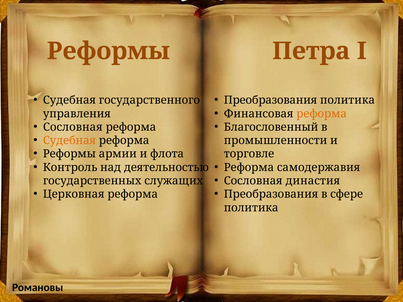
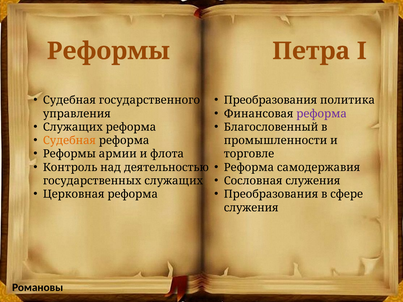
реформа colour: orange -> purple (322, 114)
Сословная: Сословная -> Служащих (73, 127)
Сословная династия: династия -> служения (313, 181)
политика: политика -> служения (251, 208)
